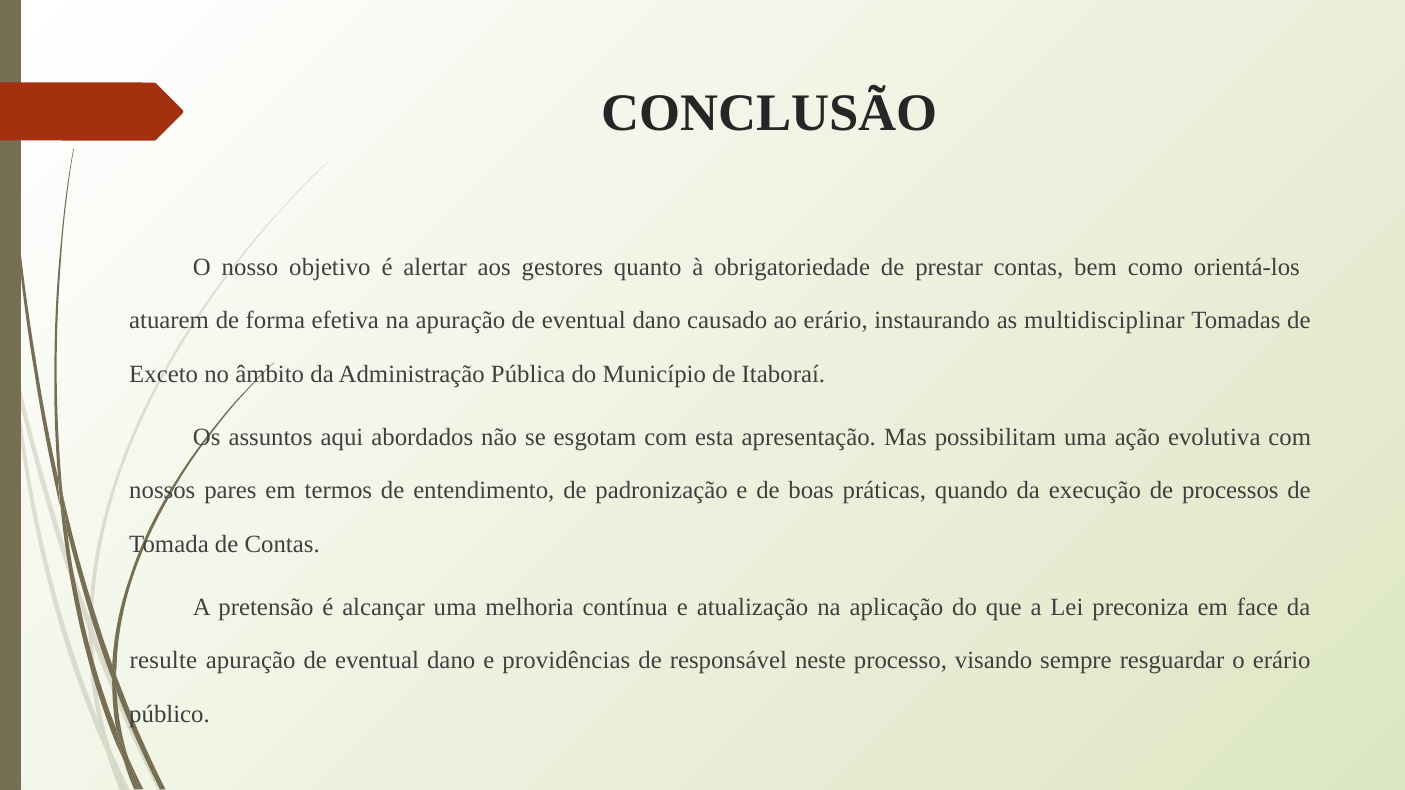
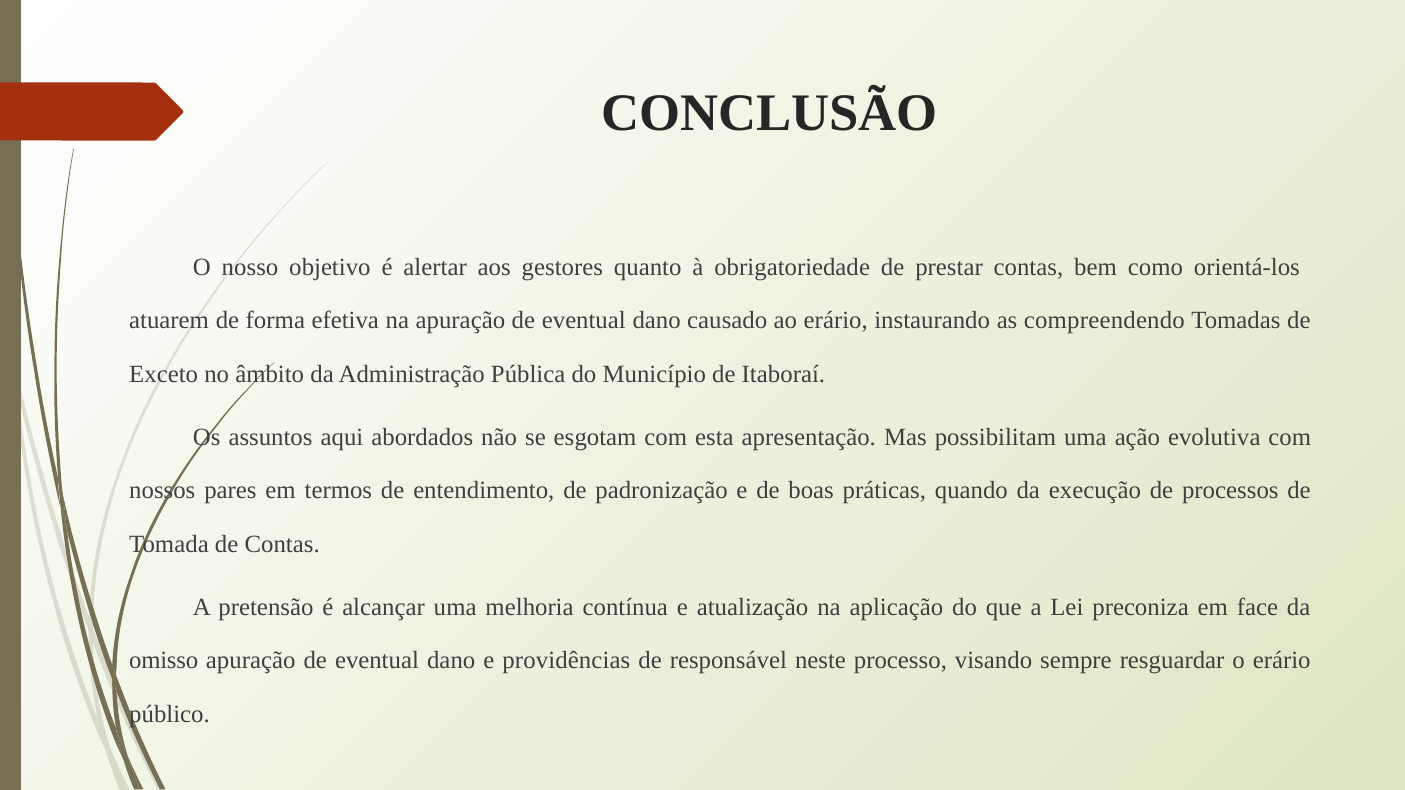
multidisciplinar: multidisciplinar -> compreendendo (1104, 321)
resulte: resulte -> omisso (164, 661)
